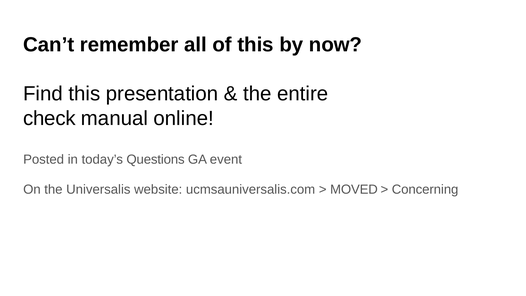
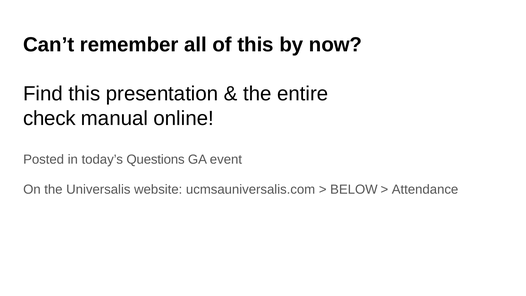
MOVED: MOVED -> BELOW (354, 189)
Concerning: Concerning -> Attendance (425, 189)
